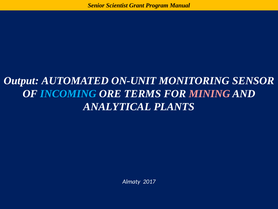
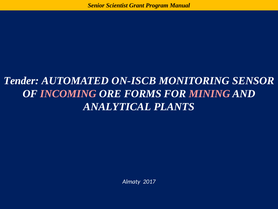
Output: Output -> Tender (21, 80)
ON-UNIT: ON-UNIT -> ON-ISCB (134, 80)
INCOMING colour: light blue -> pink (68, 93)
TERMS: TERMS -> FORMS (143, 93)
